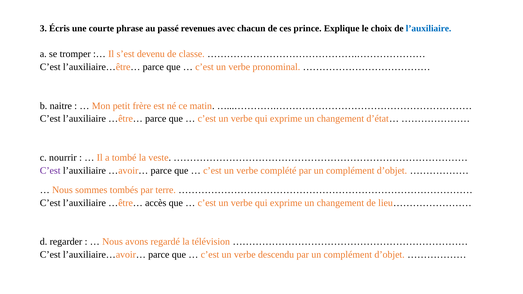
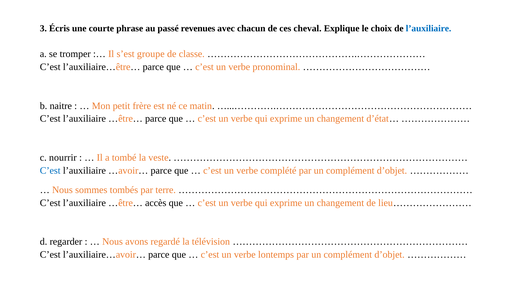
prince: prince -> cheval (308, 29)
devenu: devenu -> groupe (151, 54)
C’est colour: purple -> blue (50, 171)
descendu: descendu -> lontemps (276, 255)
